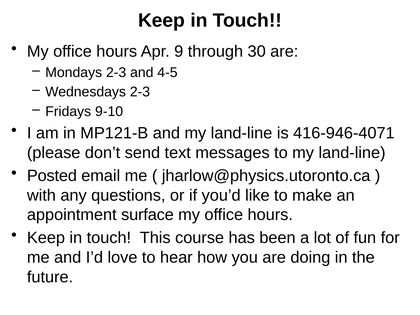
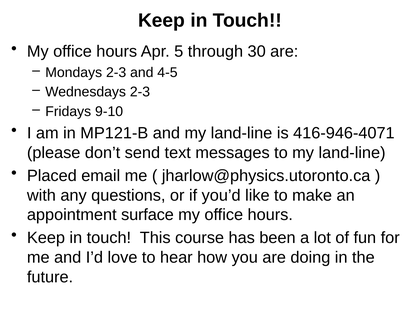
9: 9 -> 5 (179, 52)
Posted: Posted -> Placed (52, 176)
